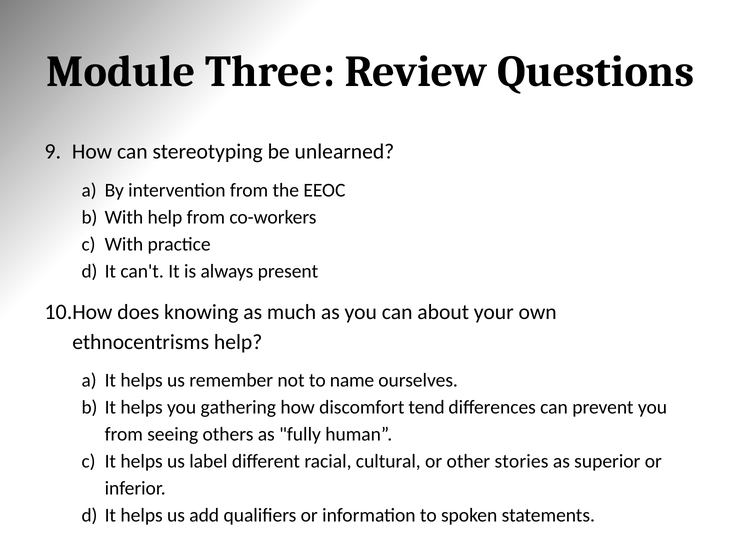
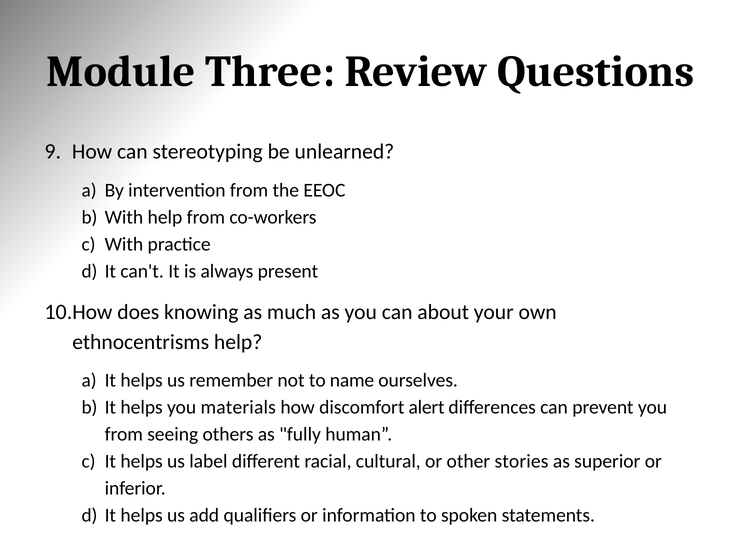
gathering: gathering -> materials (238, 407)
tend: tend -> alert (427, 407)
